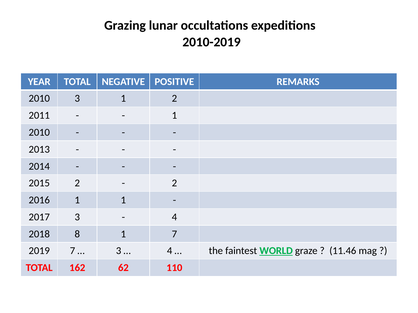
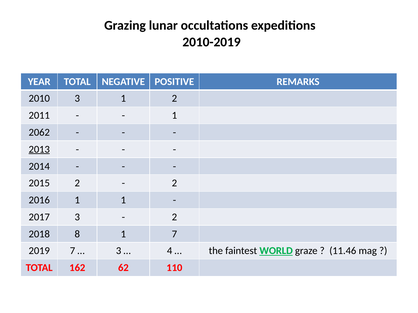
2010: 2010 -> 2062 (39, 133)
2013 underline: none -> present (39, 150)
4: 4 -> 2 (174, 217)
